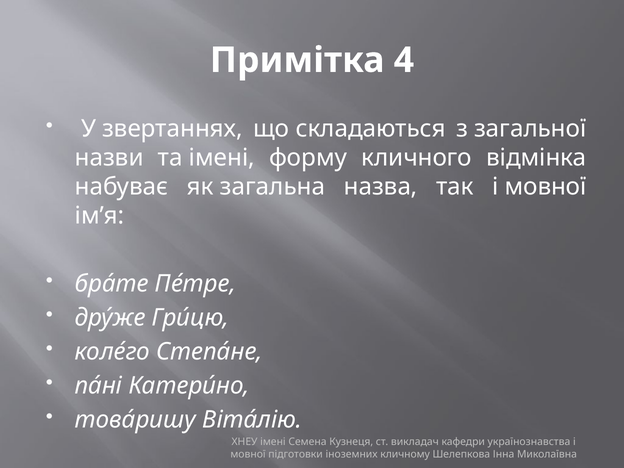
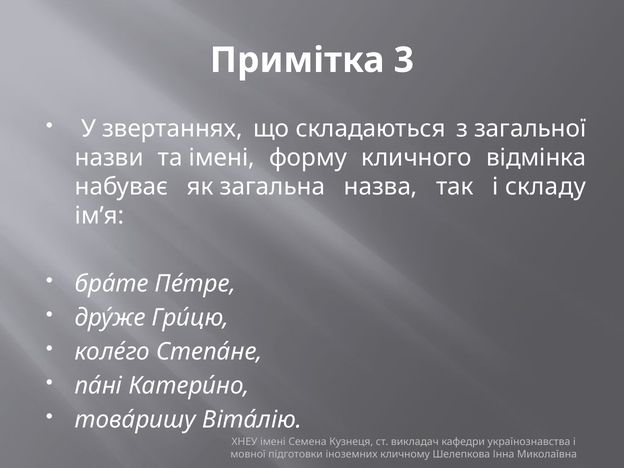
4: 4 -> 3 (404, 60)
так і мовної: мовної -> складу (545, 187)
